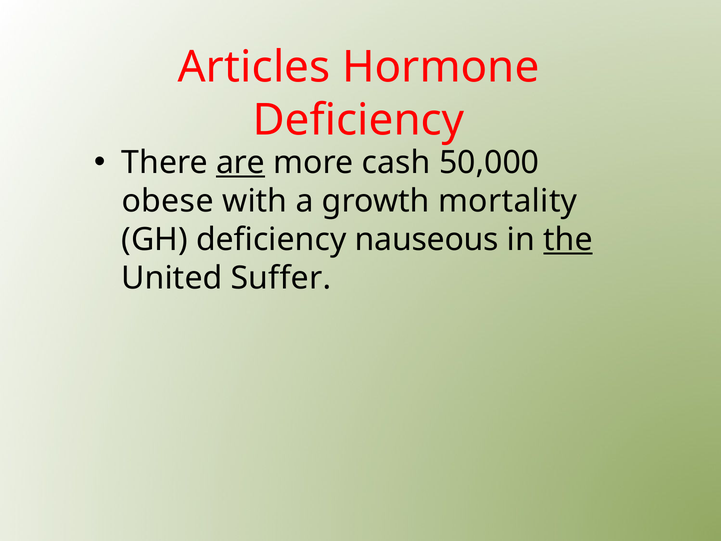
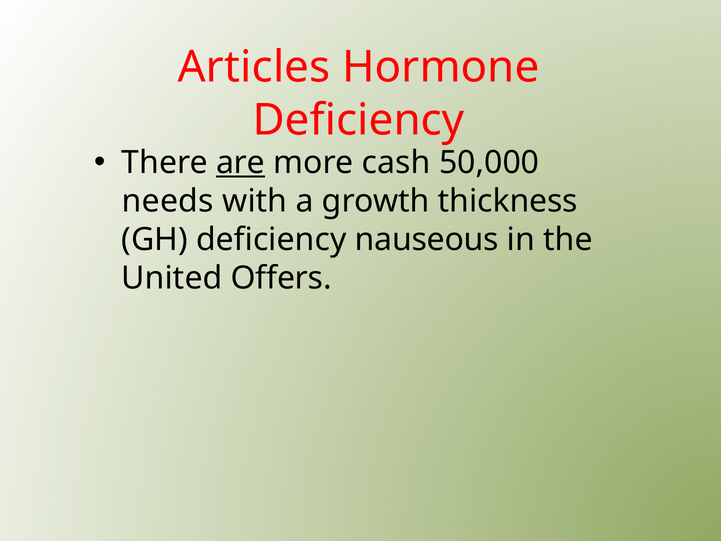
obese: obese -> needs (168, 201)
mortality: mortality -> thickness (508, 201)
the underline: present -> none (568, 240)
Suffer: Suffer -> Offers (281, 278)
